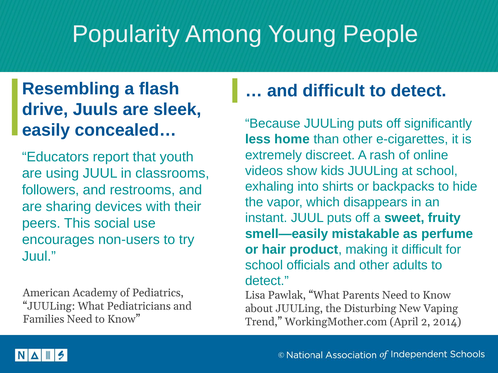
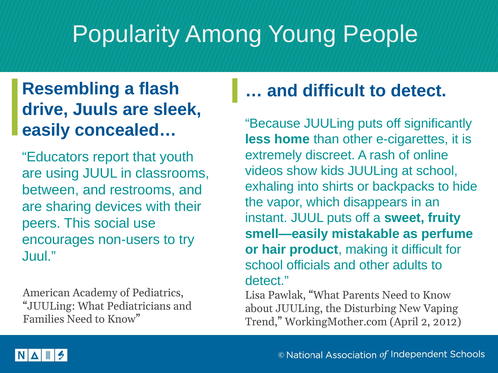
followers: followers -> between (50, 190)
2014: 2014 -> 2012 (447, 322)
